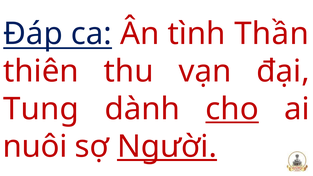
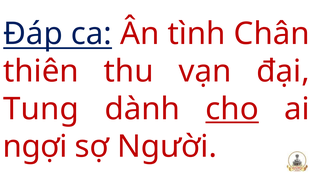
Thần: Thần -> Chân (272, 34)
nuôi: nuôi -> ngợi (35, 147)
Người underline: present -> none (167, 147)
